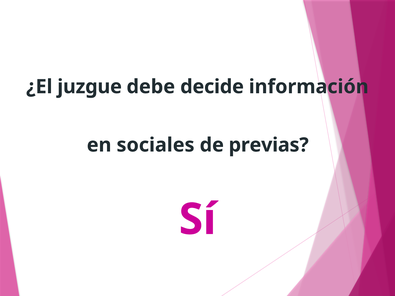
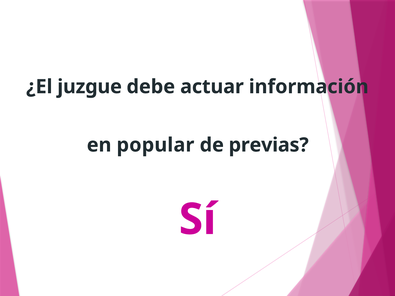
decide: decide -> actuar (212, 87)
sociales: sociales -> popular (155, 145)
